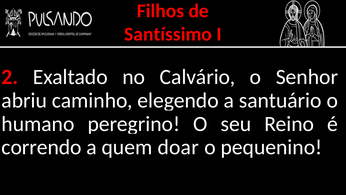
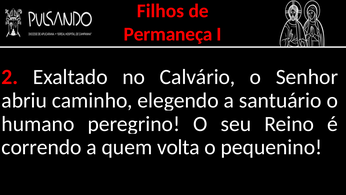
Santíssimo: Santíssimo -> Permaneça (168, 34)
doar: doar -> volta (178, 147)
